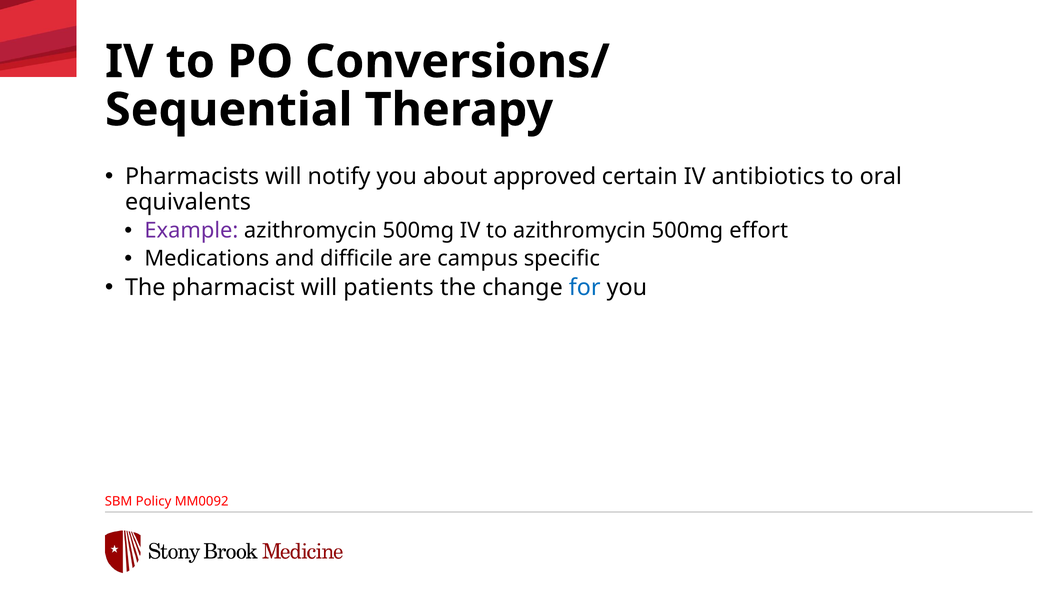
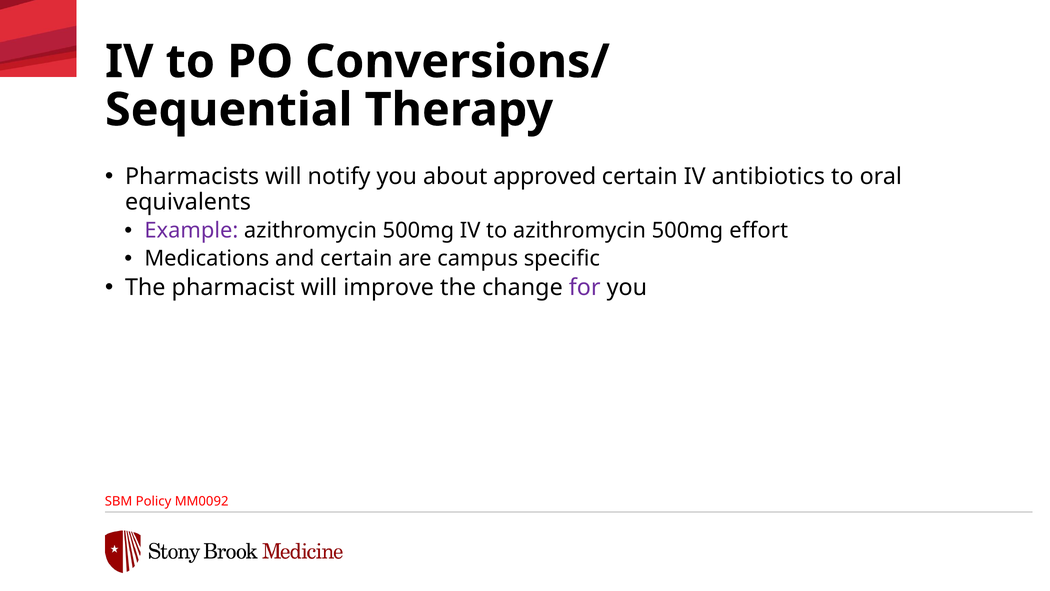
and difficile: difficile -> certain (356, 259)
patients: patients -> improve (389, 287)
for colour: blue -> purple (585, 287)
